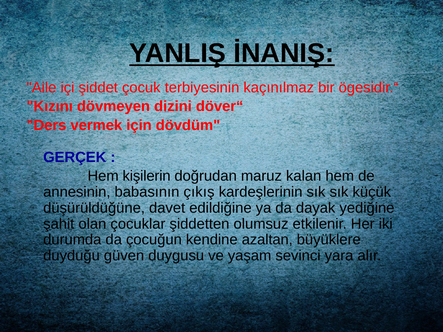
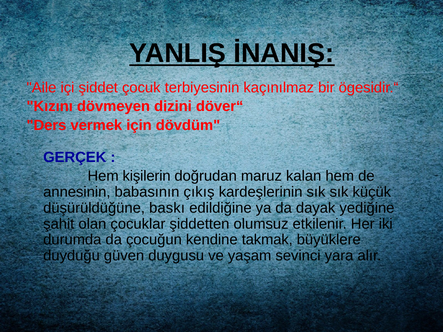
davet: davet -> baskı (167, 208)
azaltan: azaltan -> takmak (267, 240)
